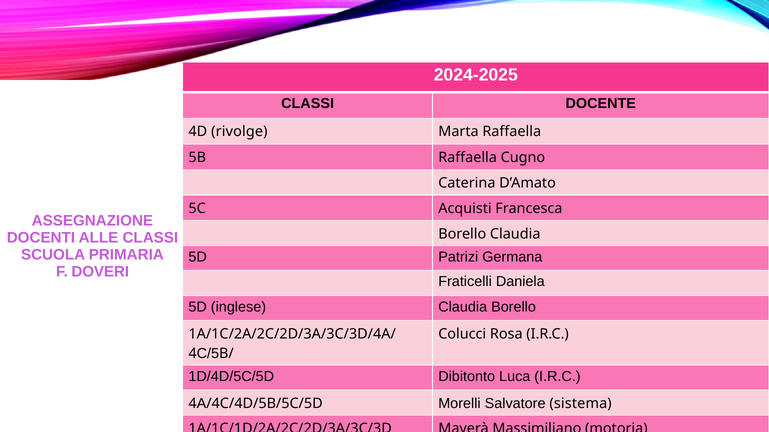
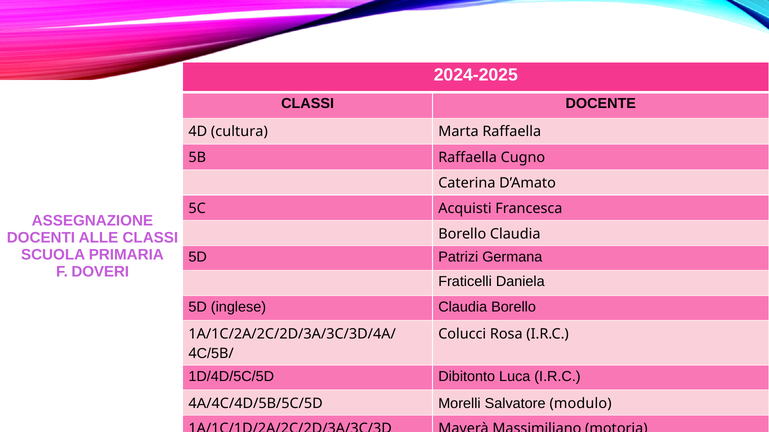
rivolge: rivolge -> cultura (239, 132)
sistema: sistema -> modulo (581, 404)
